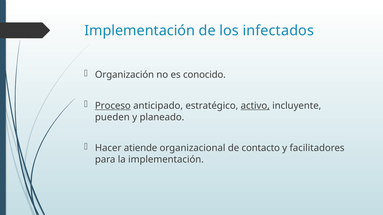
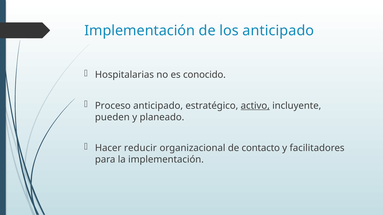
los infectados: infectados -> anticipado (278, 31)
Organización: Organización -> Hospitalarias (124, 75)
Proceso underline: present -> none (113, 106)
atiende: atiende -> reducir (140, 148)
